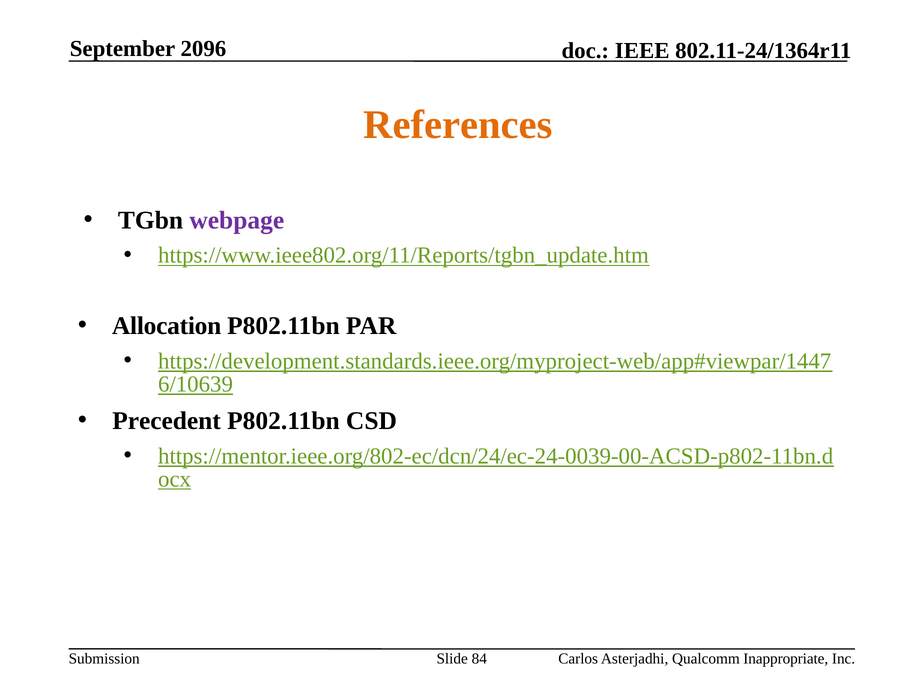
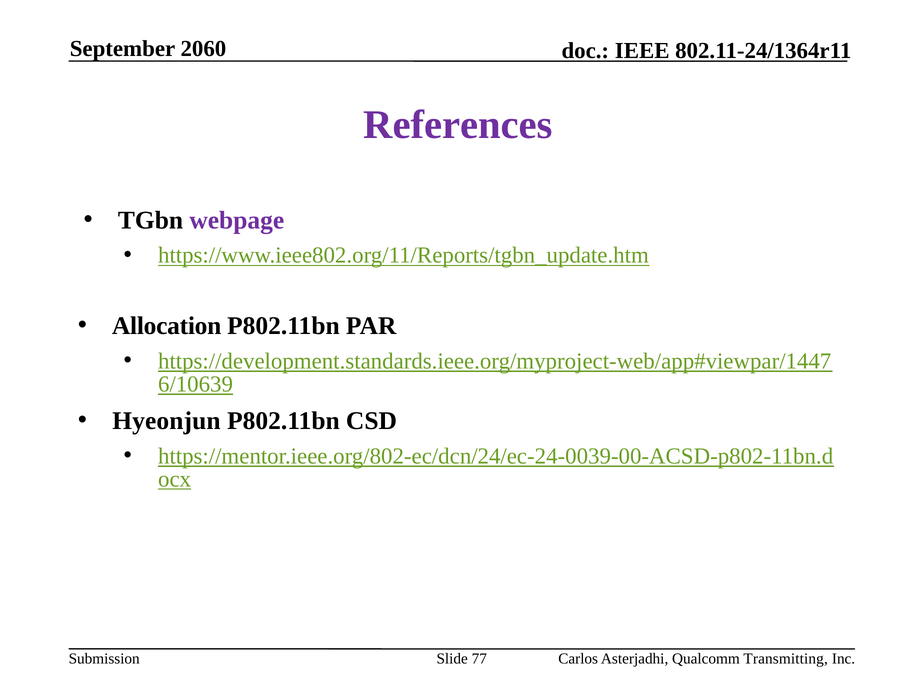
2096: 2096 -> 2060 (203, 49)
References colour: orange -> purple (458, 125)
Precedent: Precedent -> Hyeonjun (166, 421)
84: 84 -> 77 (479, 659)
Inappropriate: Inappropriate -> Transmitting (786, 659)
